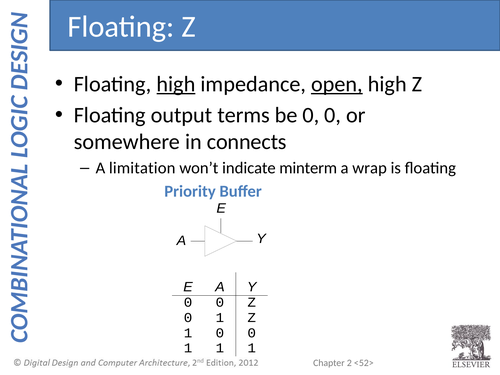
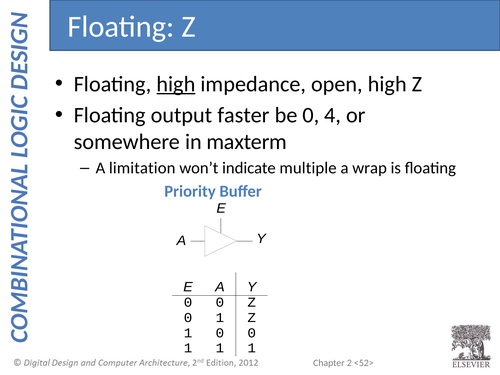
open underline: present -> none (337, 84)
terms: terms -> faster (244, 115)
be 0 0: 0 -> 4 (333, 115)
connects: connects -> maxterm (247, 142)
minterm: minterm -> multiple (308, 168)
